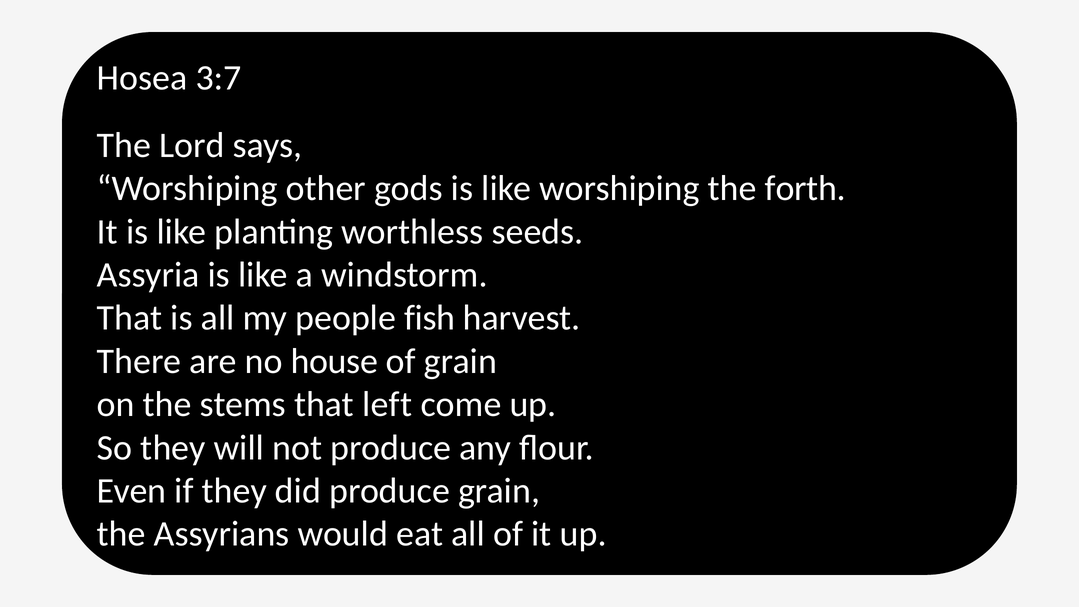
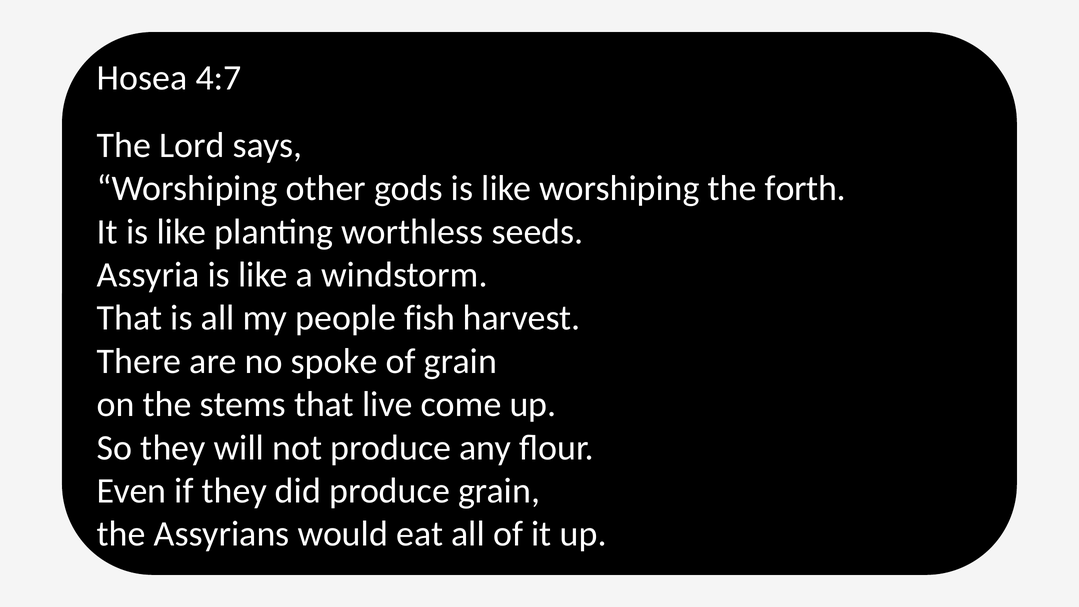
3:7: 3:7 -> 4:7 (219, 78)
house: house -> spoke (334, 361)
left: left -> live (387, 404)
